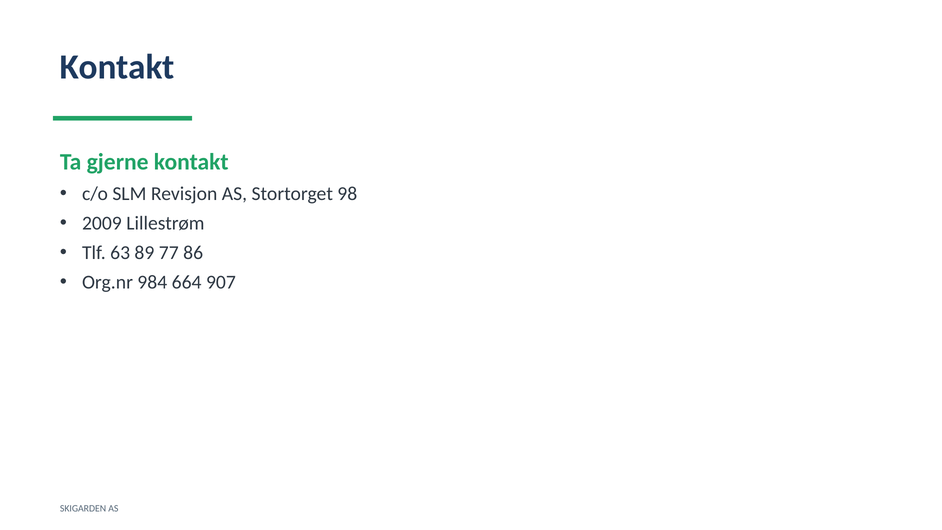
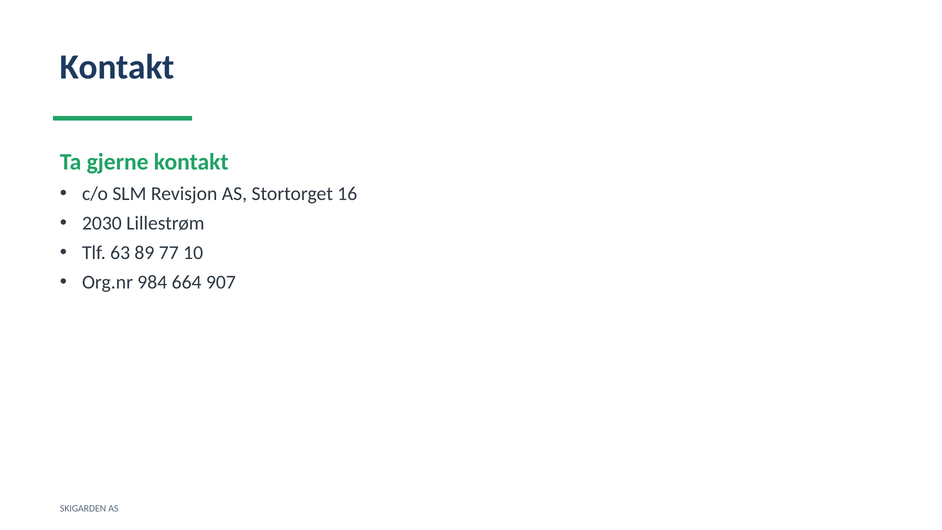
98: 98 -> 16 (347, 194)
2009: 2009 -> 2030 (102, 223)
86: 86 -> 10 (193, 253)
